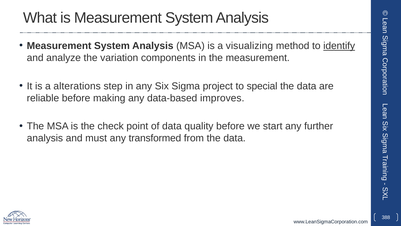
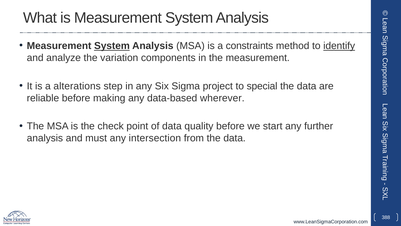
System underline: none -> present (112, 46)
visualizing: visualizing -> constraints (250, 46)
improves: improves -> wherever (222, 98)
transformed: transformed -> intersection (155, 138)
